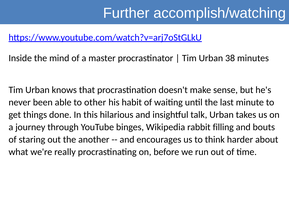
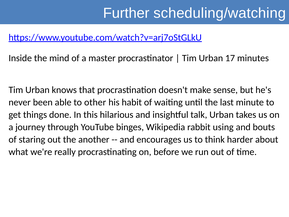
accomplish/watching: accomplish/watching -> scheduling/watching (220, 13)
38: 38 -> 17 (230, 58)
filling: filling -> using (223, 127)
